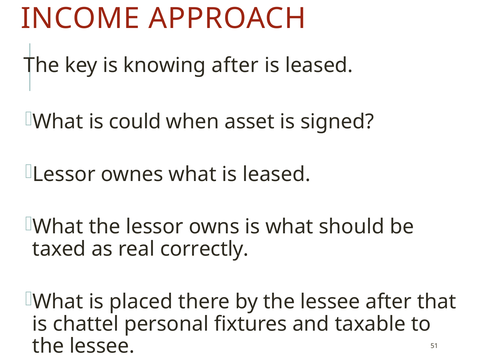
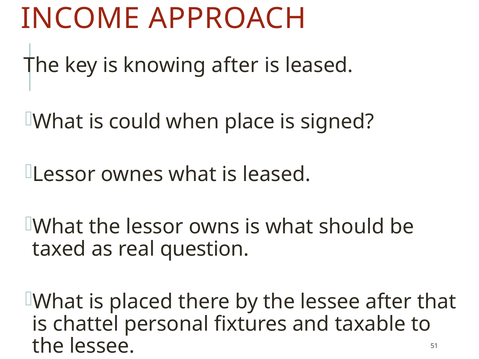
asset: asset -> place (250, 122)
correctly: correctly -> question (204, 249)
